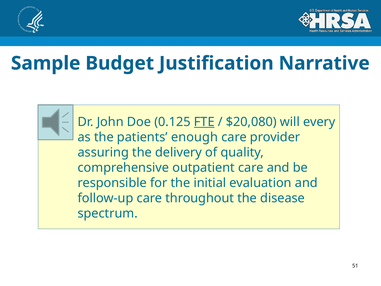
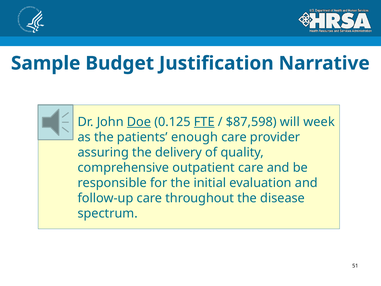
Doe underline: none -> present (139, 122)
$20,080: $20,080 -> $87,598 (251, 122)
every: every -> week (319, 122)
